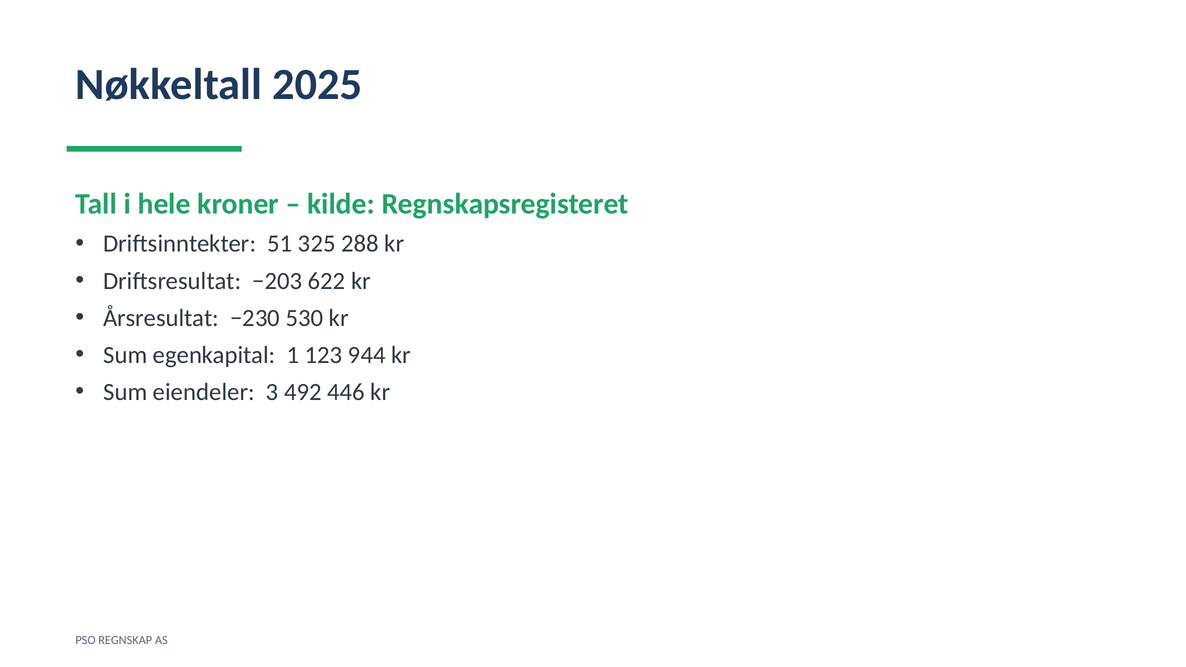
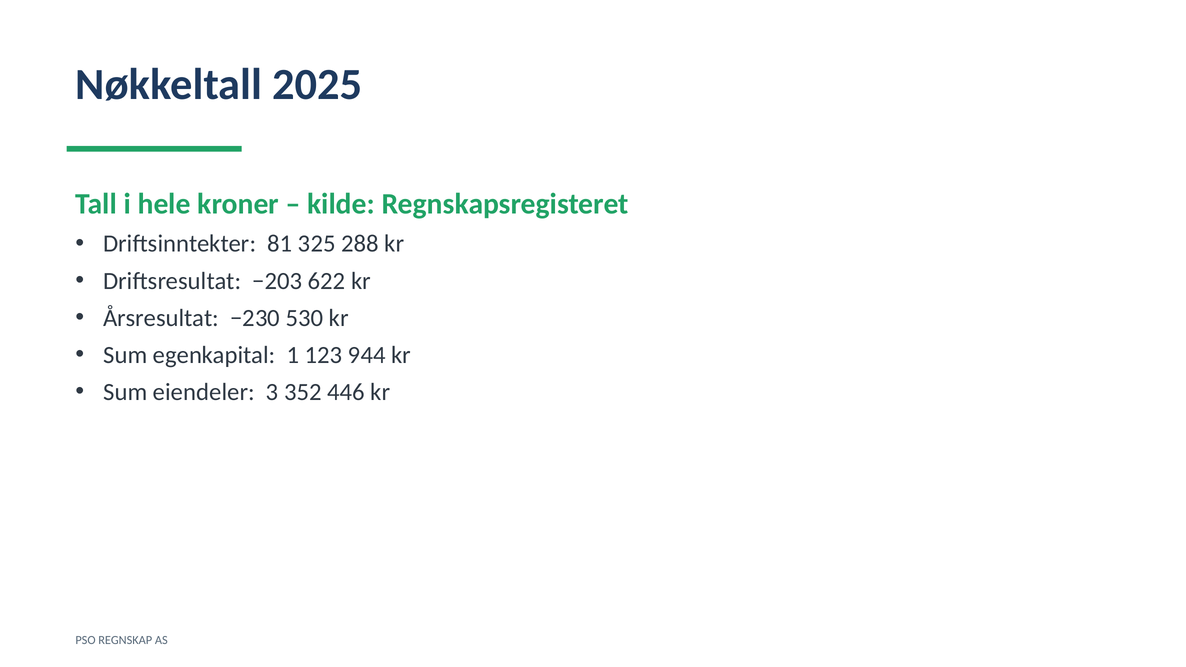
51: 51 -> 81 (280, 244)
492: 492 -> 352 (303, 392)
